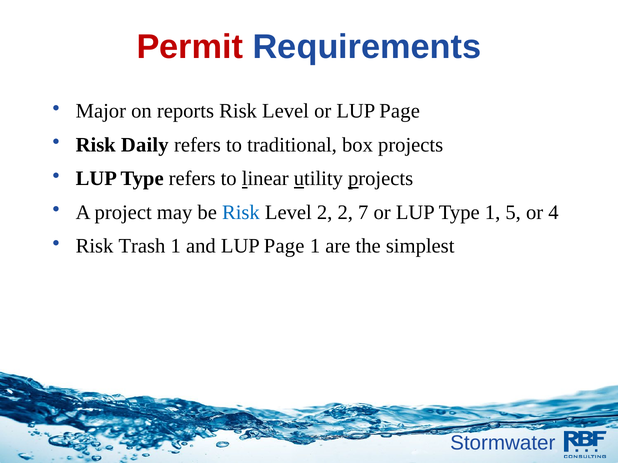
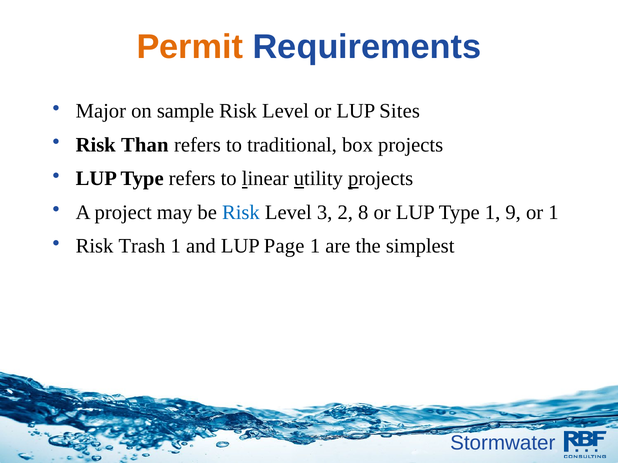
Permit colour: red -> orange (190, 47)
reports: reports -> sample (186, 111)
or LUP Page: Page -> Sites (400, 111)
Daily: Daily -> Than (145, 145)
Level 2: 2 -> 3 (325, 213)
7: 7 -> 8 (363, 213)
5: 5 -> 9 (513, 213)
or 4: 4 -> 1 (553, 213)
